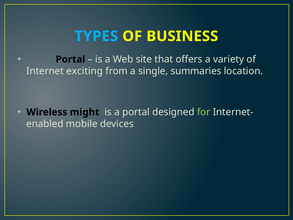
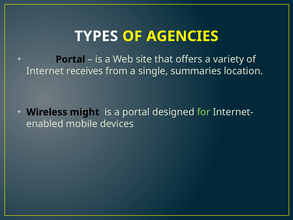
TYPES colour: light blue -> white (96, 36)
BUSINESS: BUSINESS -> AGENCIES (182, 36)
exciting: exciting -> receives (85, 71)
